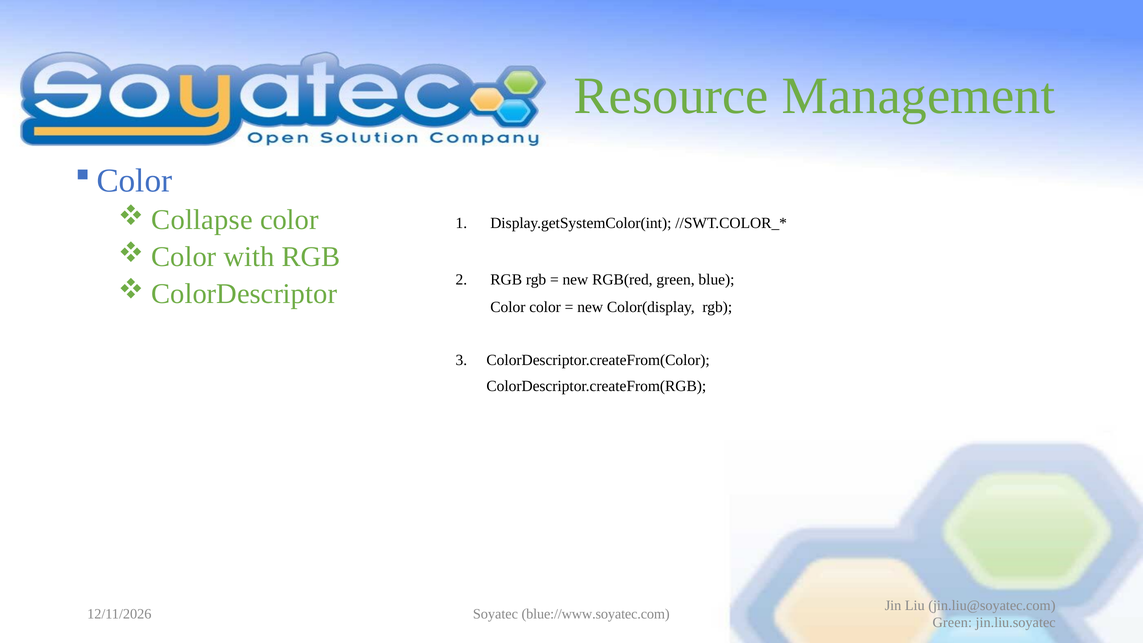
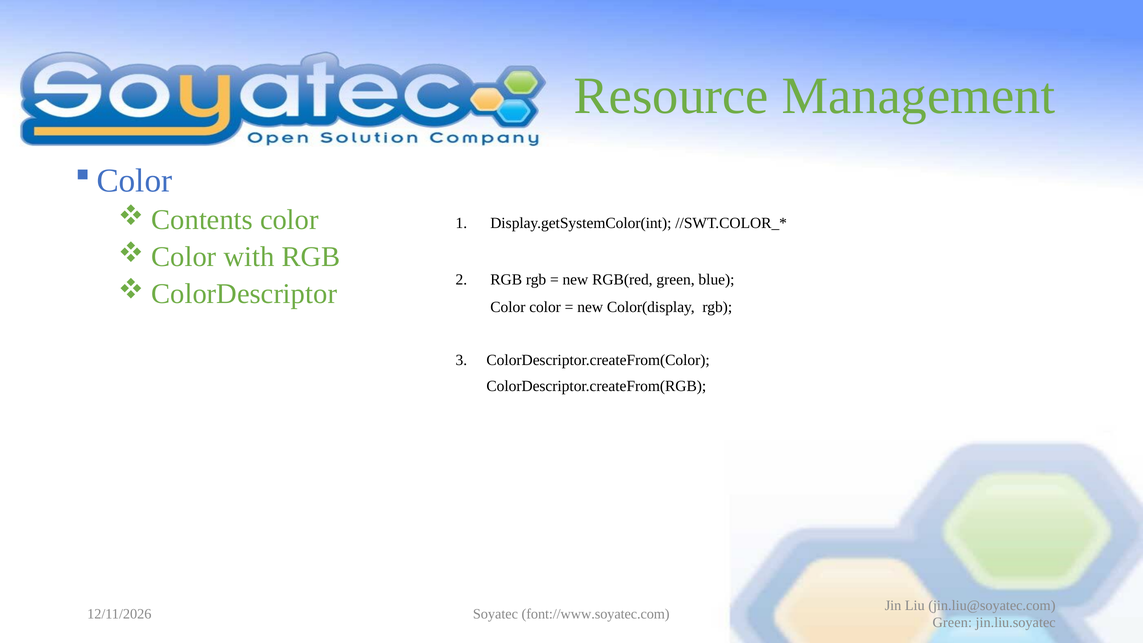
Collapse: Collapse -> Contents (202, 220)
blue://www.soyatec.com: blue://www.soyatec.com -> font://www.soyatec.com (596, 614)
